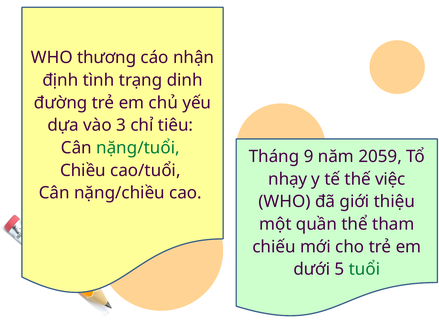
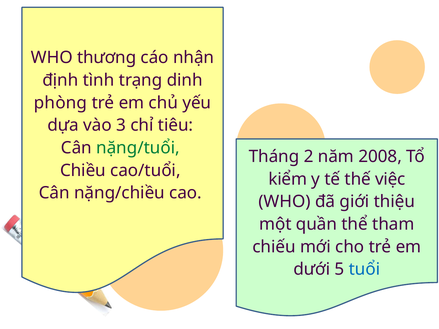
đường: đường -> phòng (61, 103)
9: 9 -> 2 (309, 157)
2059: 2059 -> 2008 (380, 157)
nhạy: nhạy -> kiểm (288, 179)
tuổi colour: green -> blue (365, 269)
